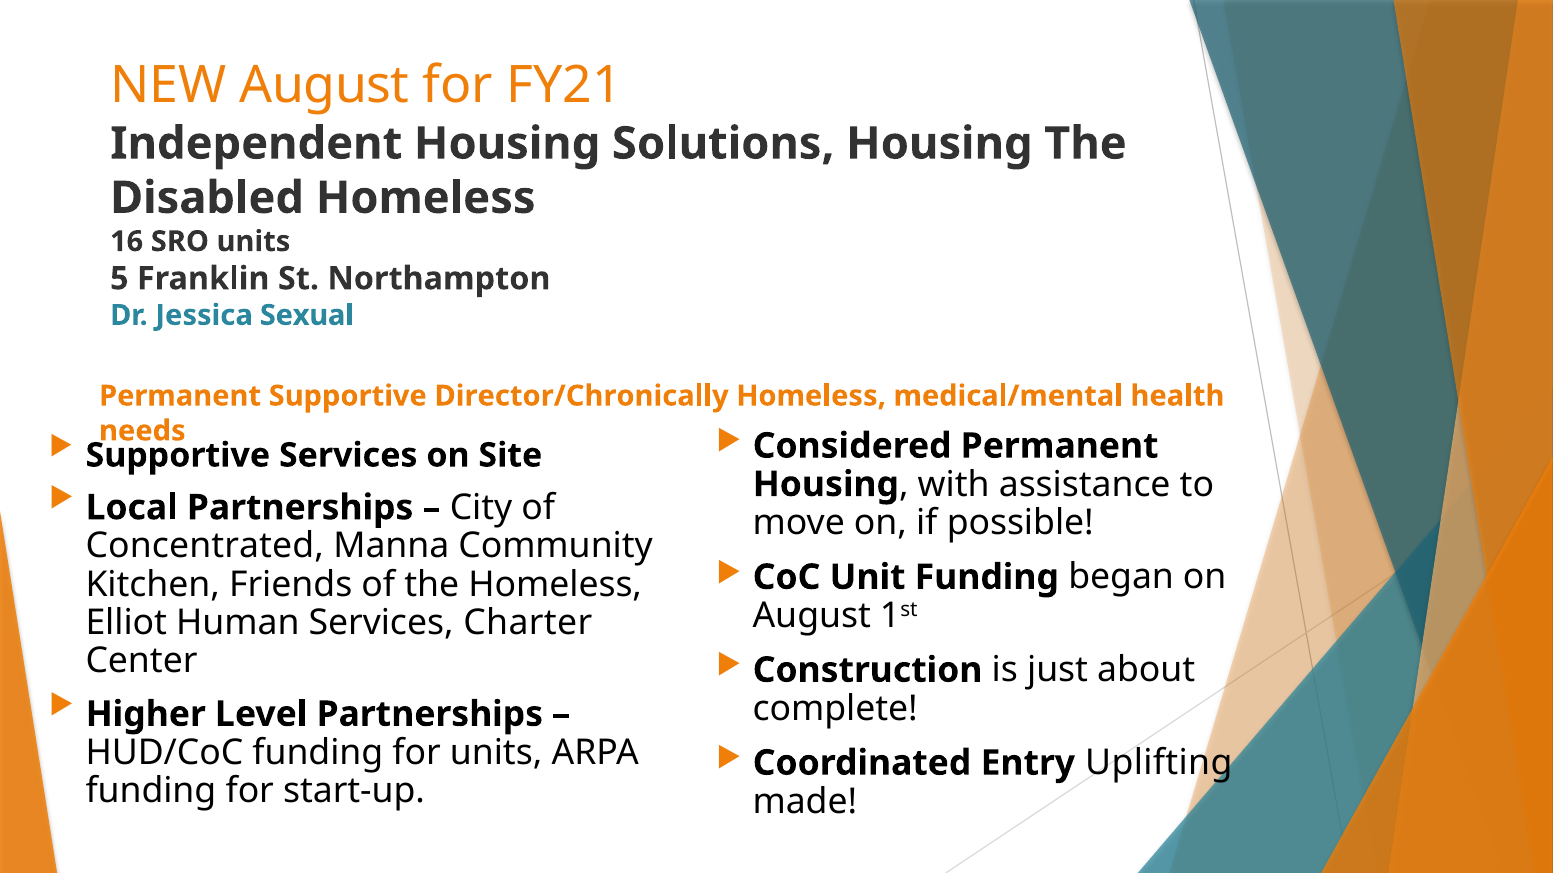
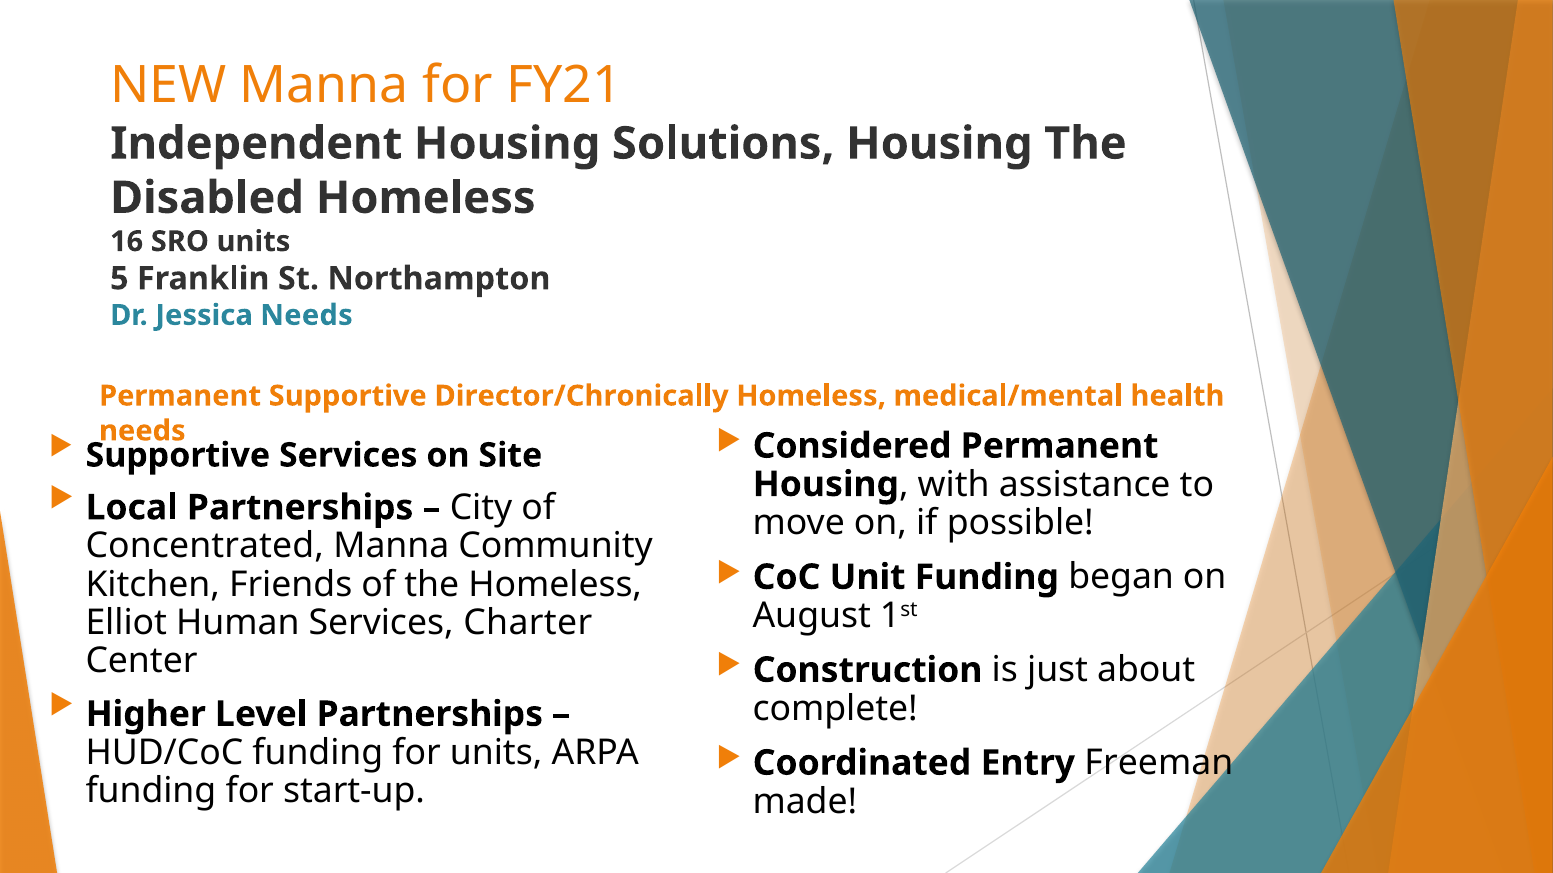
NEW August: August -> Manna (324, 86)
Jessica Sexual: Sexual -> Needs (307, 315)
Uplifting: Uplifting -> Freeman (1159, 763)
